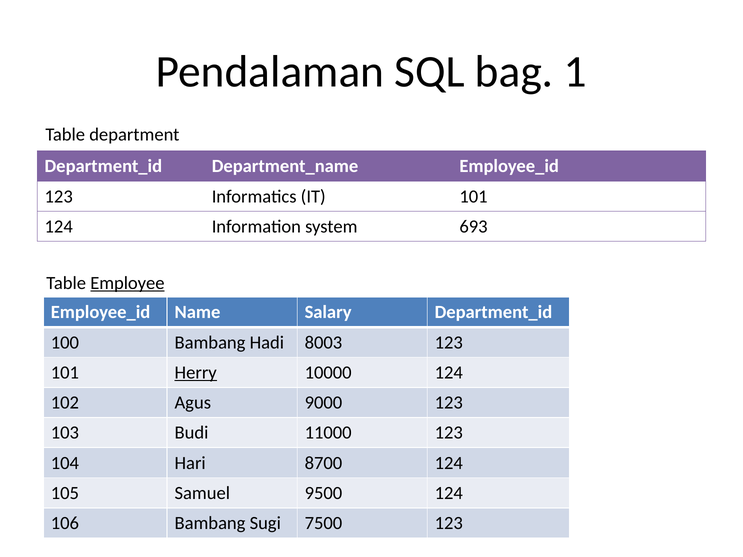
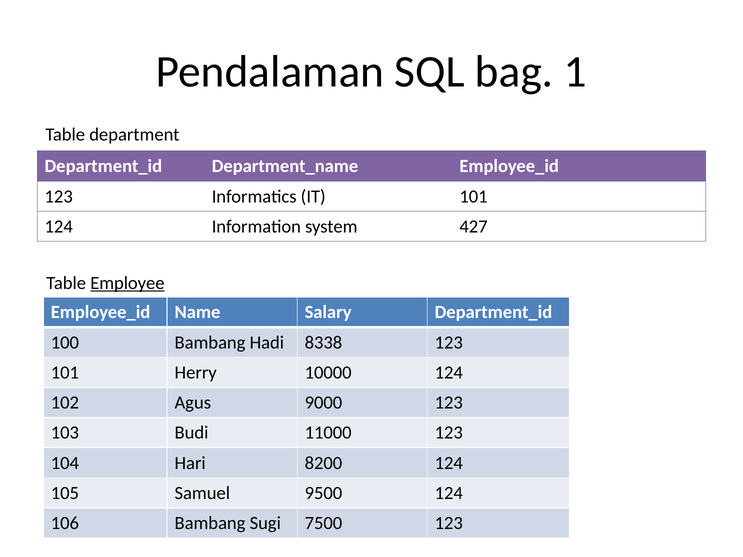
693: 693 -> 427 (474, 227)
8003: 8003 -> 8338 (323, 343)
Herry underline: present -> none (196, 373)
8700: 8700 -> 8200 (323, 463)
